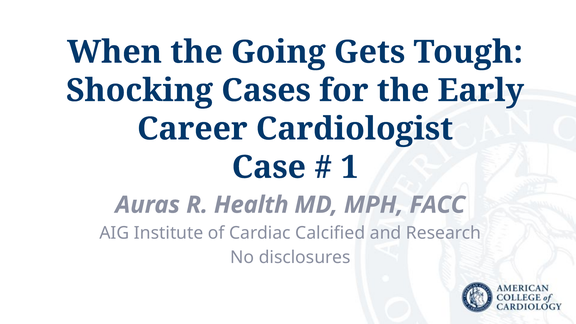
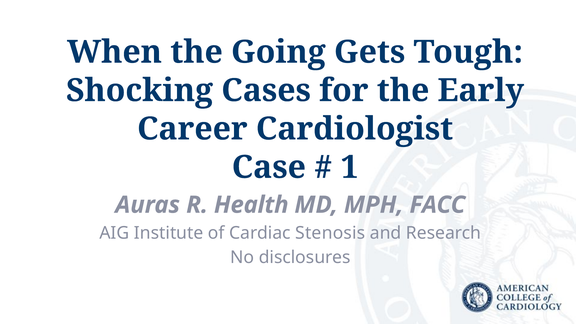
Calcified: Calcified -> Stenosis (330, 233)
